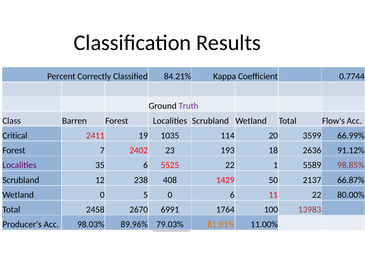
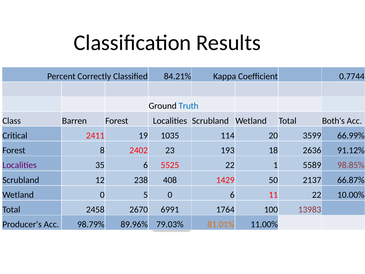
Truth colour: purple -> blue (189, 106)
Flow's: Flow's -> Both's (333, 121)
7: 7 -> 8 (102, 150)
80.00%: 80.00% -> 10.00% (351, 195)
98.03%: 98.03% -> 98.79% (91, 224)
